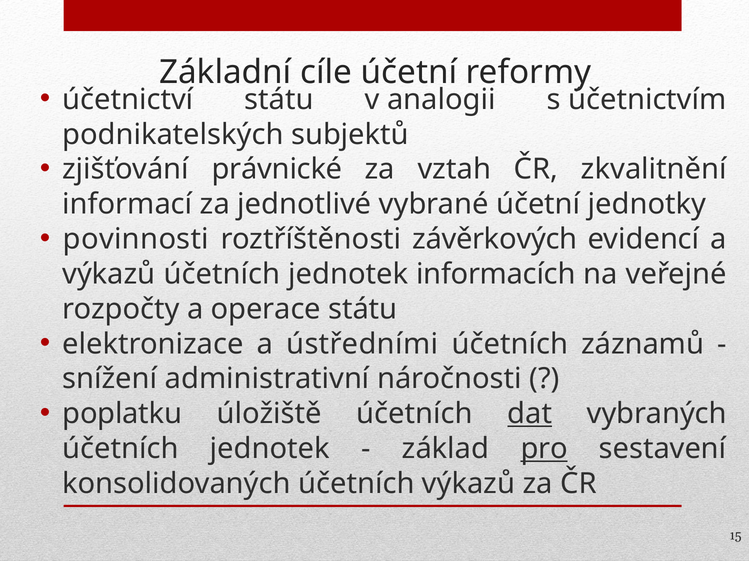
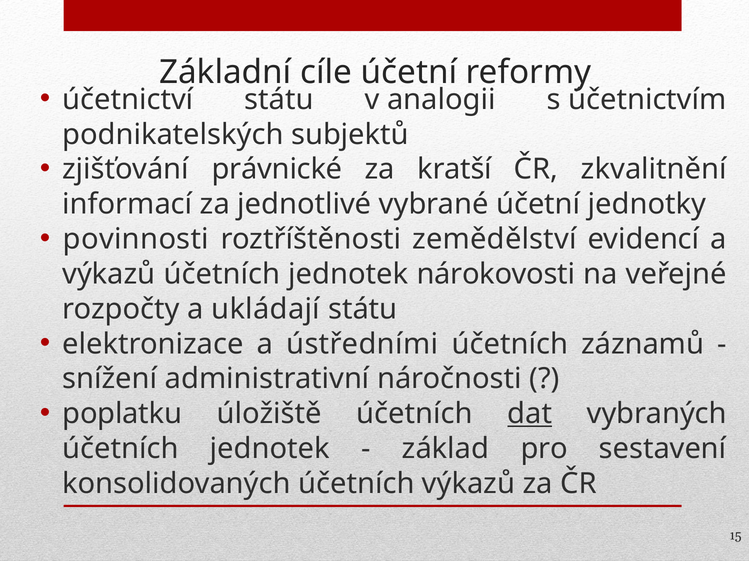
vztah: vztah -> kratší (455, 170)
závěrkových: závěrkových -> zemědělství (495, 240)
informacích: informacích -> nárokovosti (496, 274)
operace: operace -> ukládají (266, 309)
pro underline: present -> none (544, 449)
